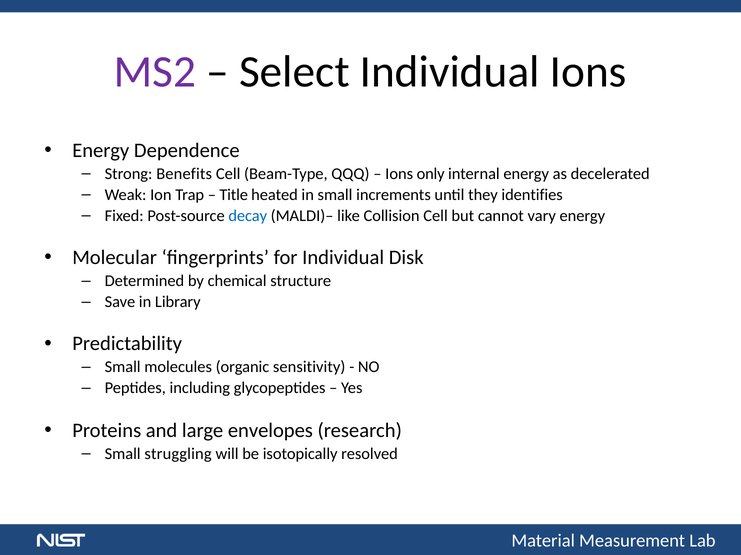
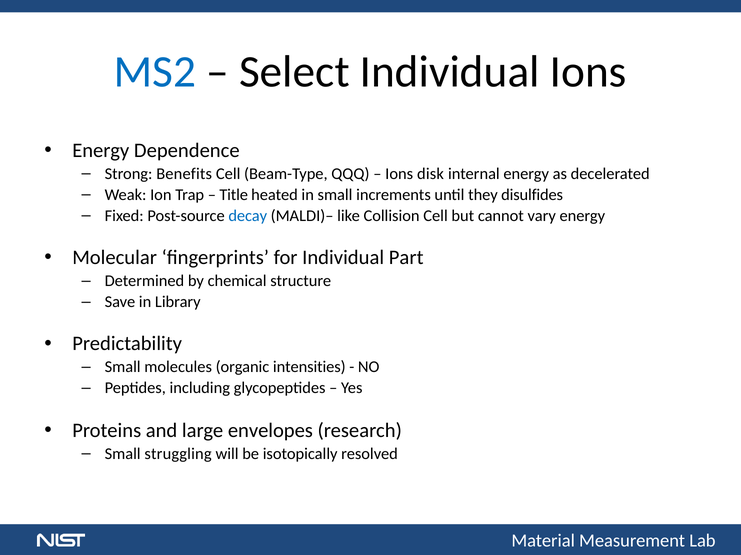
MS2 colour: purple -> blue (155, 72)
only: only -> disk (430, 174)
identifies: identifies -> disulfides (532, 195)
Disk: Disk -> Part (406, 258)
sensitivity: sensitivity -> intensities (309, 367)
